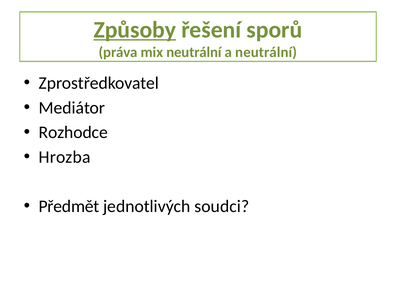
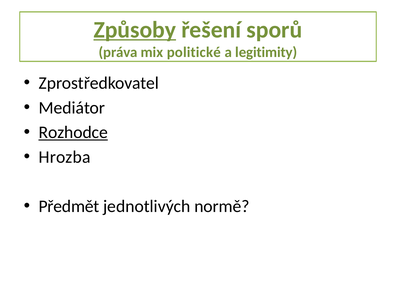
mix neutrální: neutrální -> politické (194, 52)
a neutrální: neutrální -> legitimity (266, 52)
Rozhodce underline: none -> present (73, 132)
soudci: soudci -> normě (222, 206)
